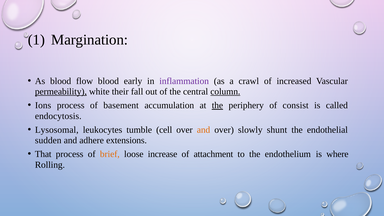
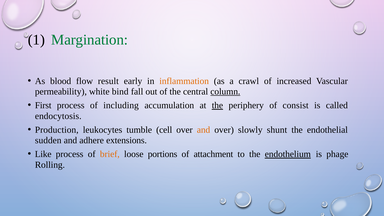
Margination colour: black -> green (90, 40)
flow blood: blood -> result (108, 81)
inflammation colour: purple -> orange (184, 81)
permeability underline: present -> none (61, 92)
their: their -> bind (120, 92)
Ions: Ions -> First (43, 105)
basement: basement -> including (121, 105)
Lysosomal: Lysosomal -> Production (57, 130)
That: That -> Like (43, 154)
increase: increase -> portions (163, 154)
endothelium underline: none -> present (288, 154)
where: where -> phage (337, 154)
